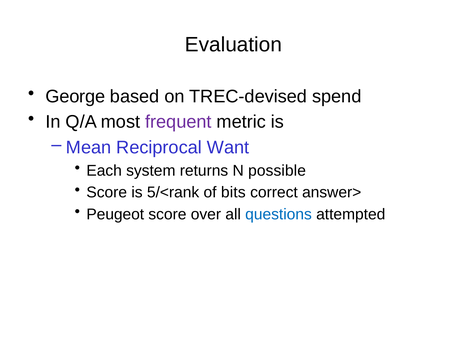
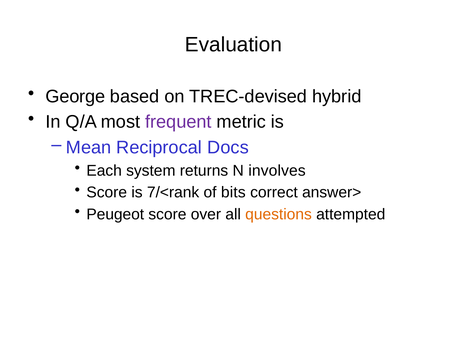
spend: spend -> hybrid (337, 96)
Want: Want -> Docs (228, 147)
possible: possible -> involves (277, 170)
5/<rank: 5/<rank -> 7/<rank (173, 192)
questions colour: blue -> orange (279, 214)
